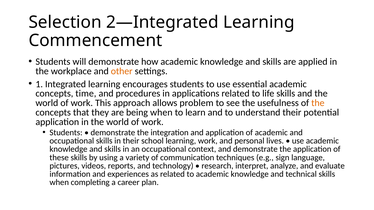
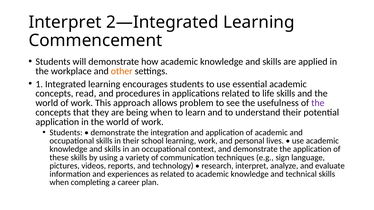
Selection: Selection -> Interpret (65, 22)
time: time -> read (86, 94)
the colour: orange -> purple (318, 103)
